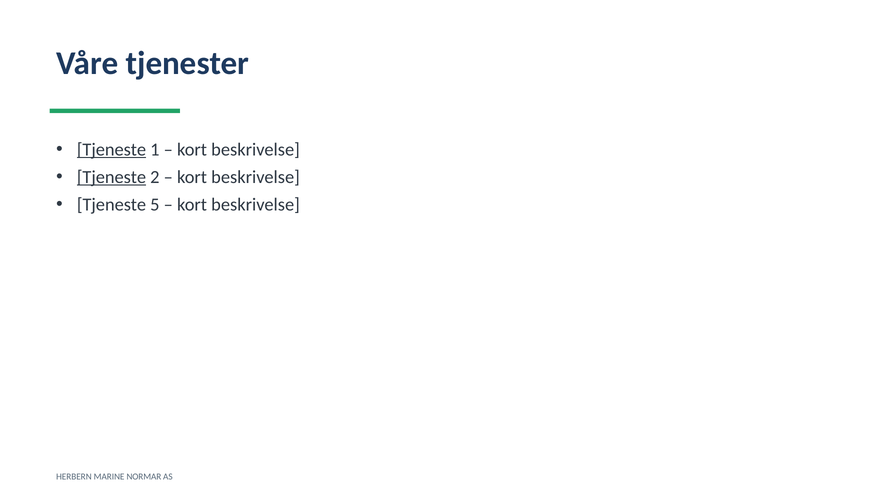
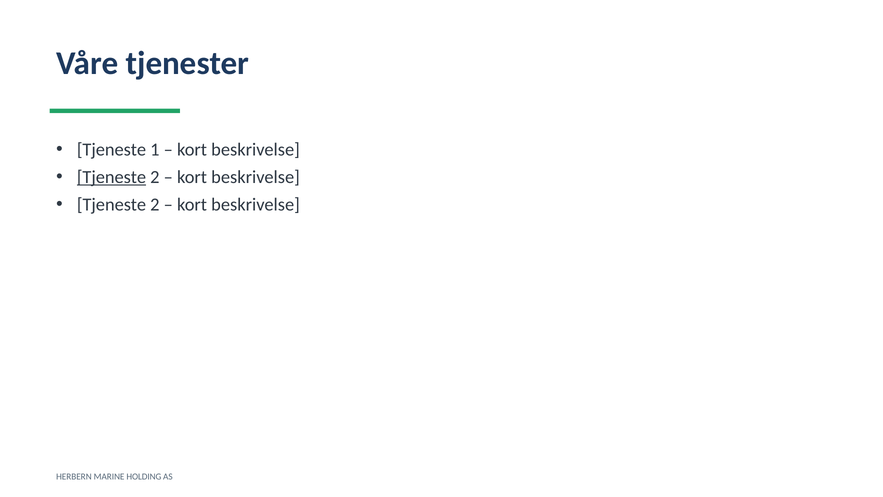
Tjeneste underline: present -> none (111, 150)
5: 5 -> 2 (155, 205)
NORMAR: NORMAR -> HOLDING (144, 477)
